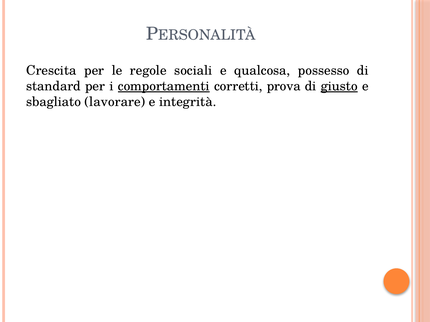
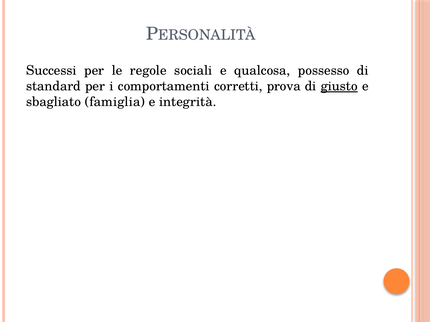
Crescita: Crescita -> Successi (51, 71)
comportamenti underline: present -> none (164, 86)
lavorare: lavorare -> famiglia (115, 102)
